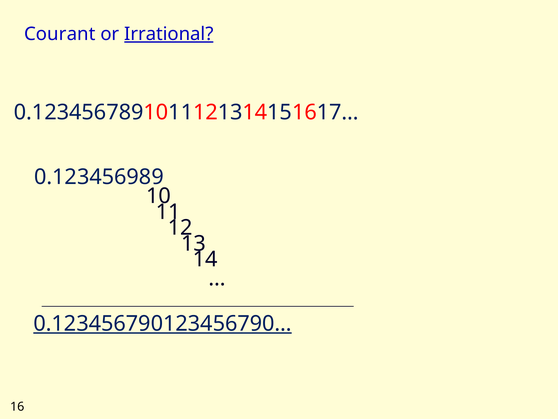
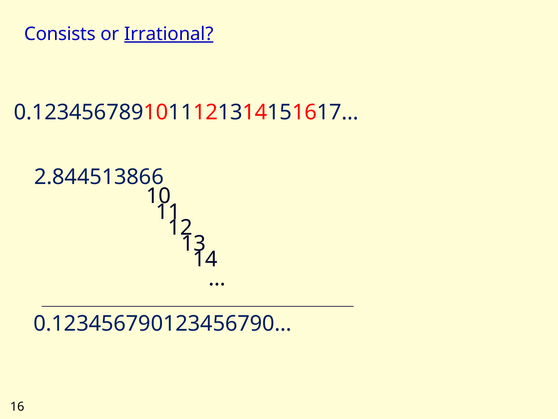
Courant: Courant -> Consists (60, 34)
0.123456989: 0.123456989 -> 2.844513866 (99, 177)
0.123456790123456790… underline: present -> none (163, 323)
